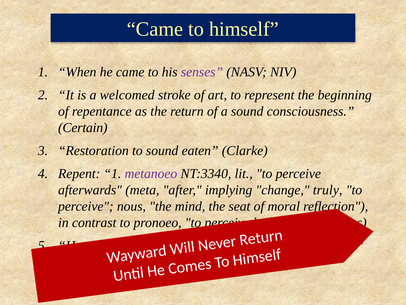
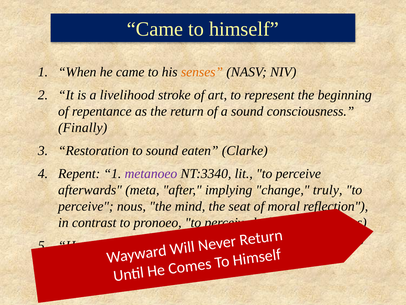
senses colour: purple -> orange (202, 72)
welcomed: welcomed -> livelihood (127, 95)
Certain: Certain -> Finally (83, 127)
